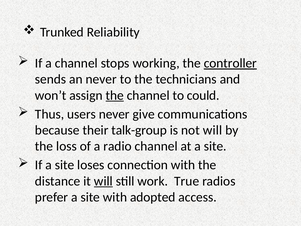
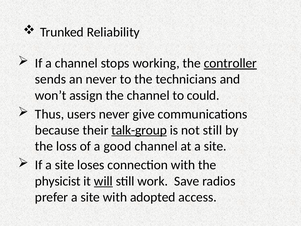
the underline: present -> none (115, 95)
talk-group underline: none -> present (139, 130)
not will: will -> still (213, 130)
radio: radio -> good (117, 146)
distance: distance -> physicist (58, 181)
True: True -> Save (187, 181)
